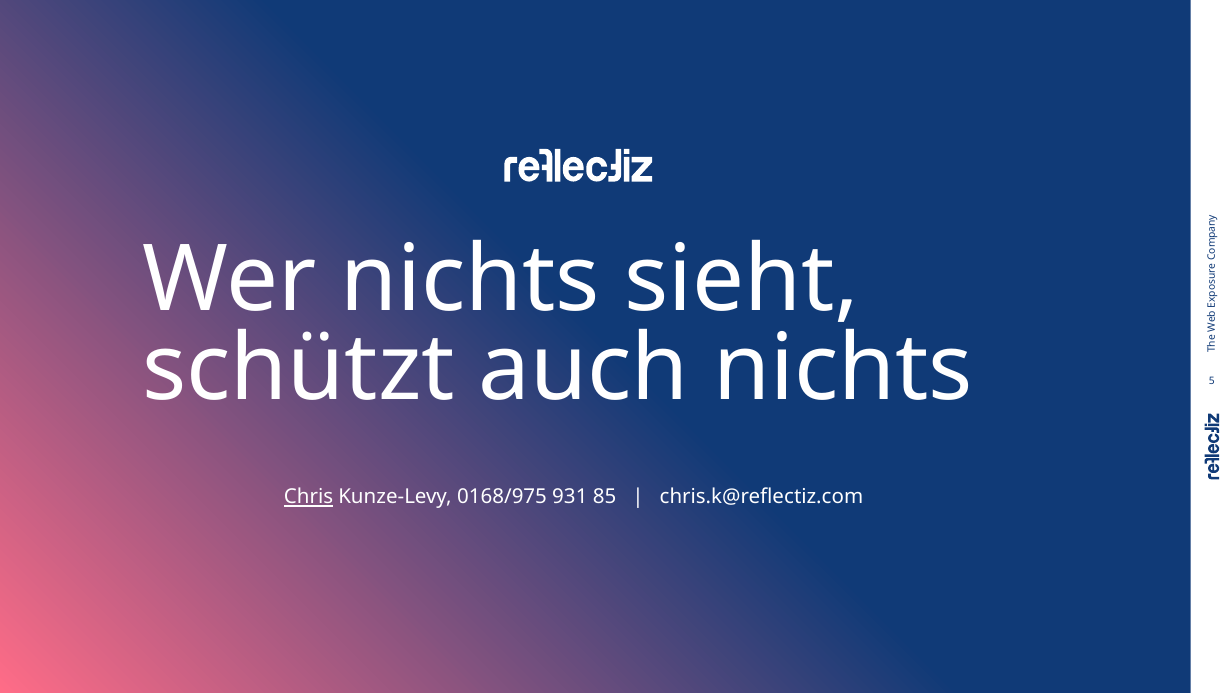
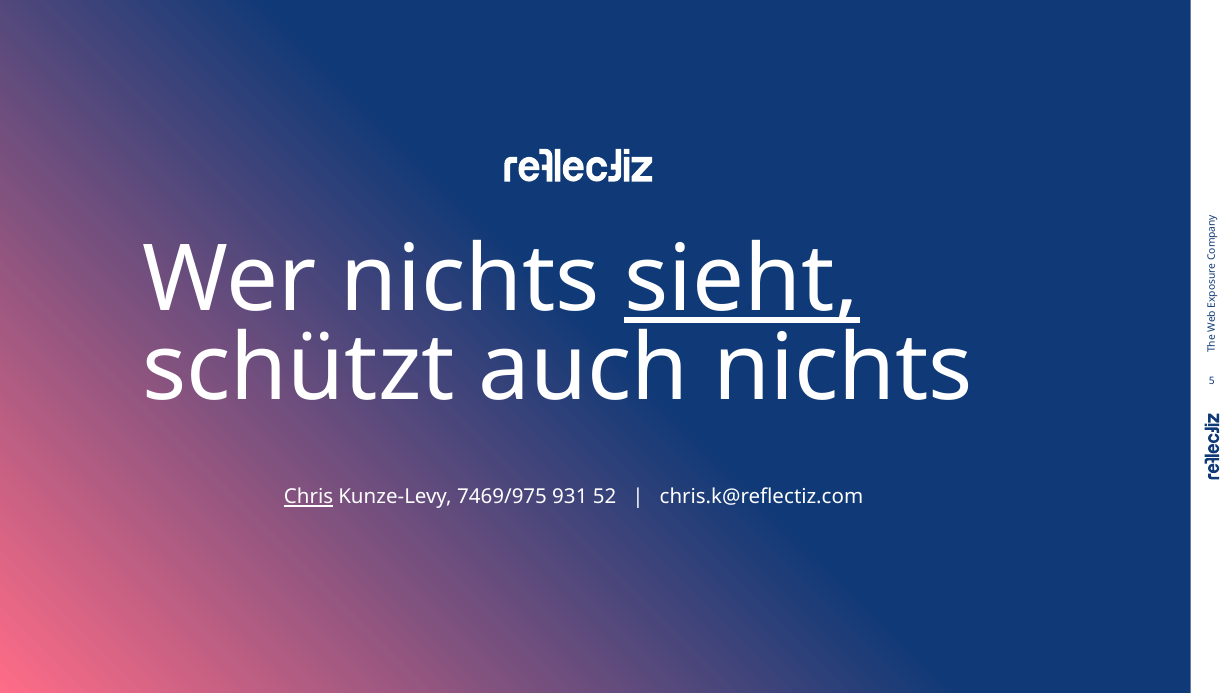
sieht underline: none -> present (742, 280)
0168/975: 0168/975 -> 7469/975 (502, 497)
85: 85 -> 52 (605, 497)
